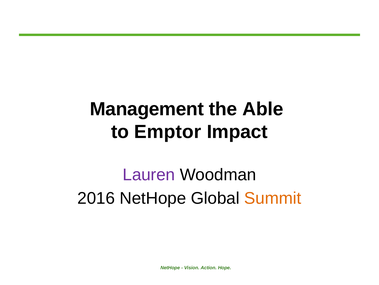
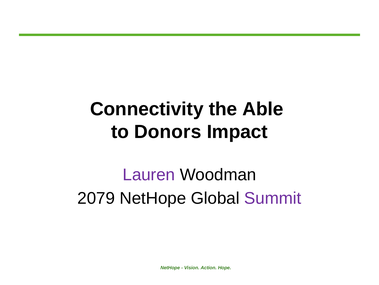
Management: Management -> Connectivity (147, 109)
Emptor: Emptor -> Donors (168, 131)
2016: 2016 -> 2079 (96, 198)
Summit colour: orange -> purple (273, 198)
